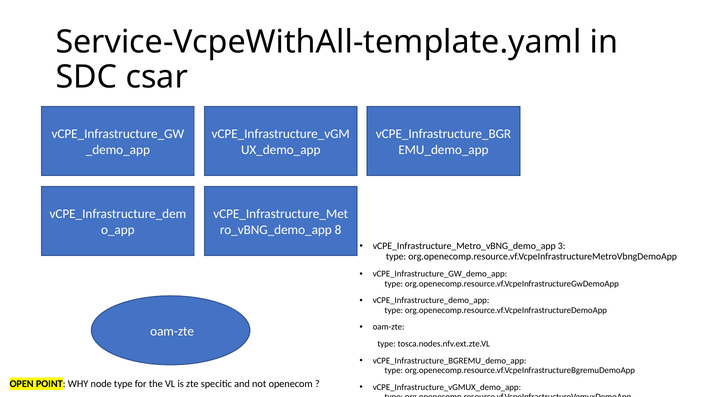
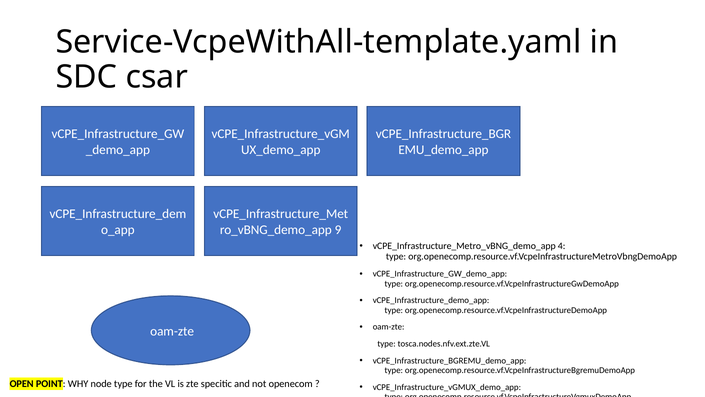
8: 8 -> 9 (338, 230)
3: 3 -> 4 (562, 246)
